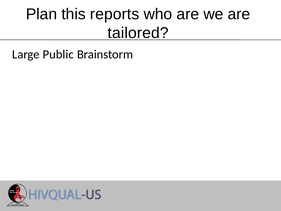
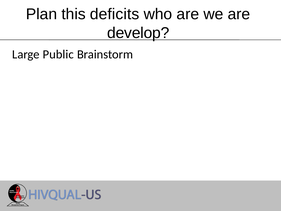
reports: reports -> deficits (115, 14)
tailored: tailored -> develop (138, 33)
